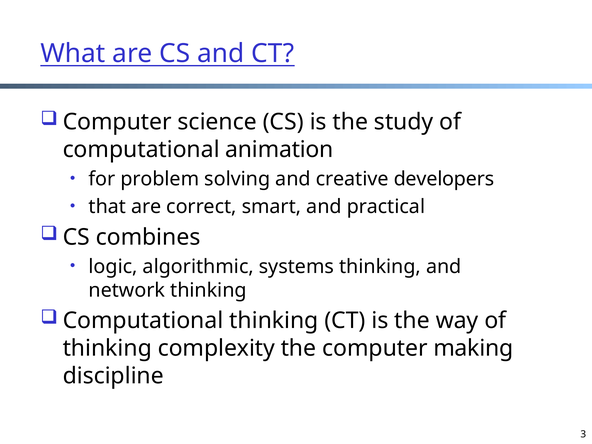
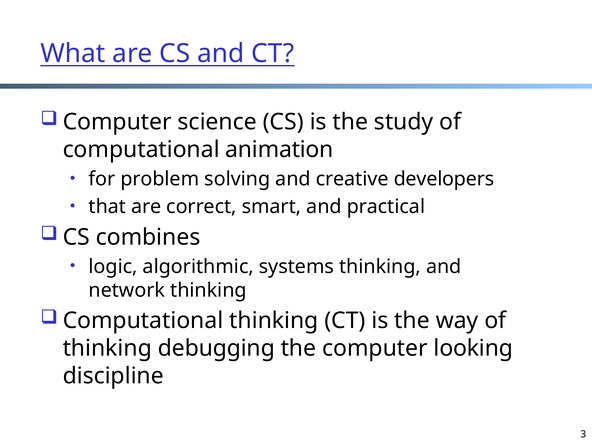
complexity: complexity -> debugging (216, 348)
making: making -> looking (473, 348)
